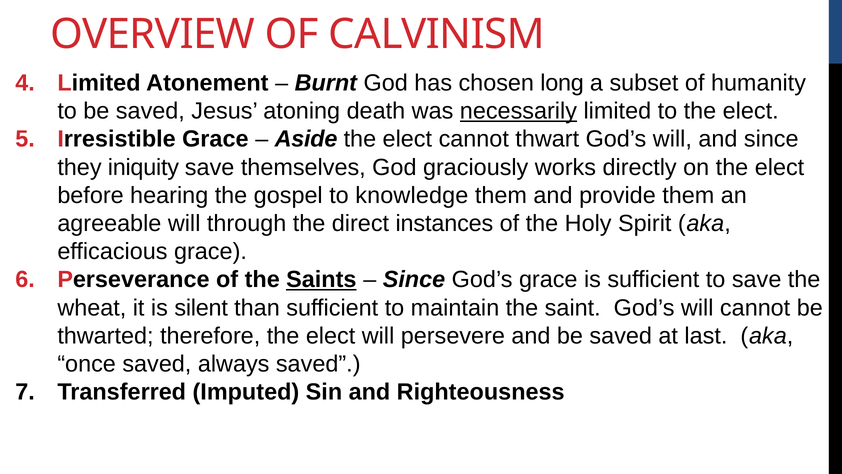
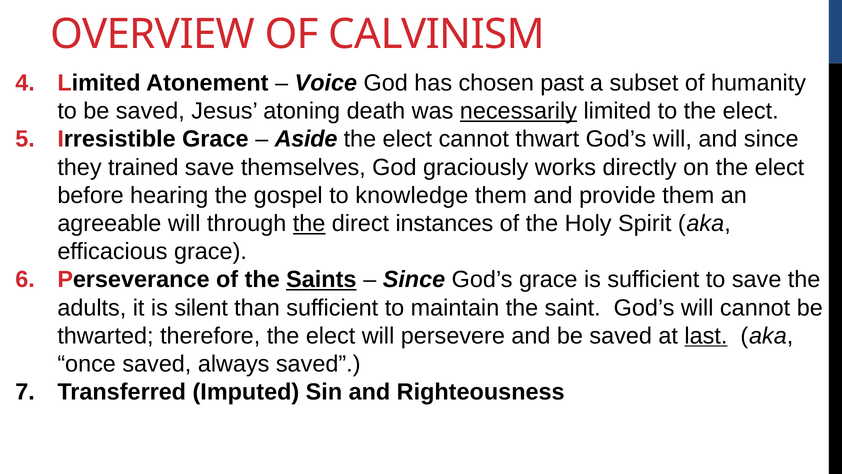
Burnt: Burnt -> Voice (326, 83)
long: long -> past (562, 83)
iniquity: iniquity -> trained (143, 167)
the underline: none -> present (309, 223)
wheat: wheat -> adults (92, 308)
last underline: none -> present (706, 336)
